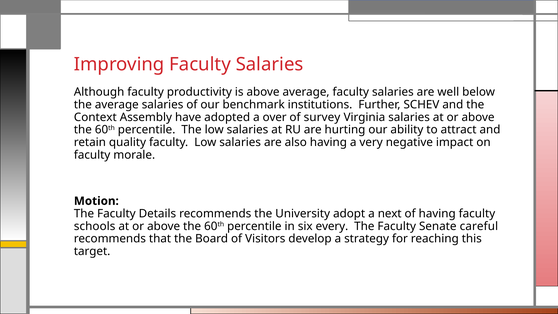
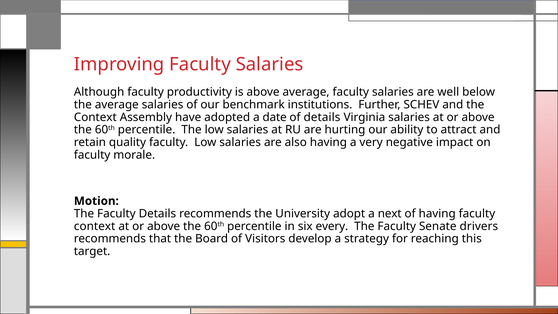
over: over -> date (275, 117)
of survey: survey -> details (322, 117)
schools: schools -> context (95, 226)
careful: careful -> drivers (479, 226)
